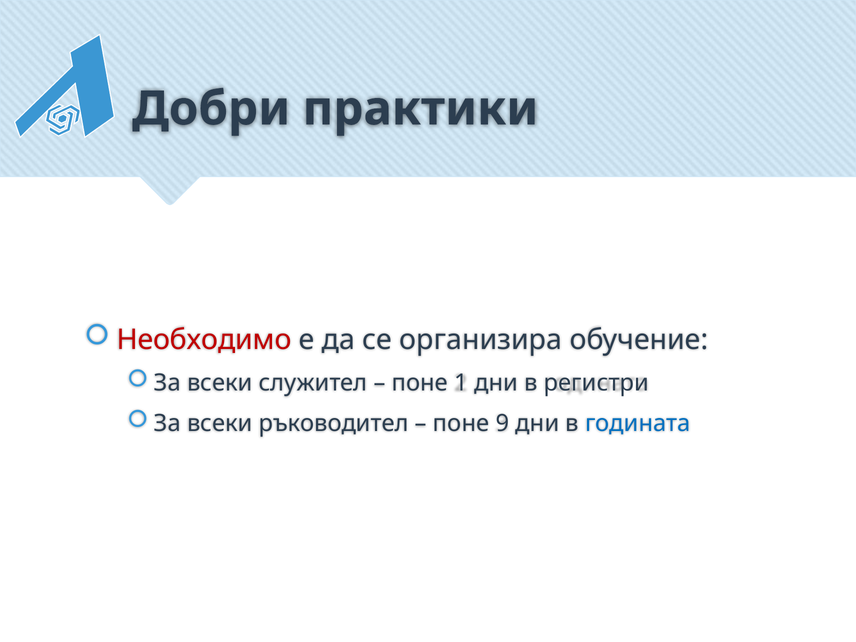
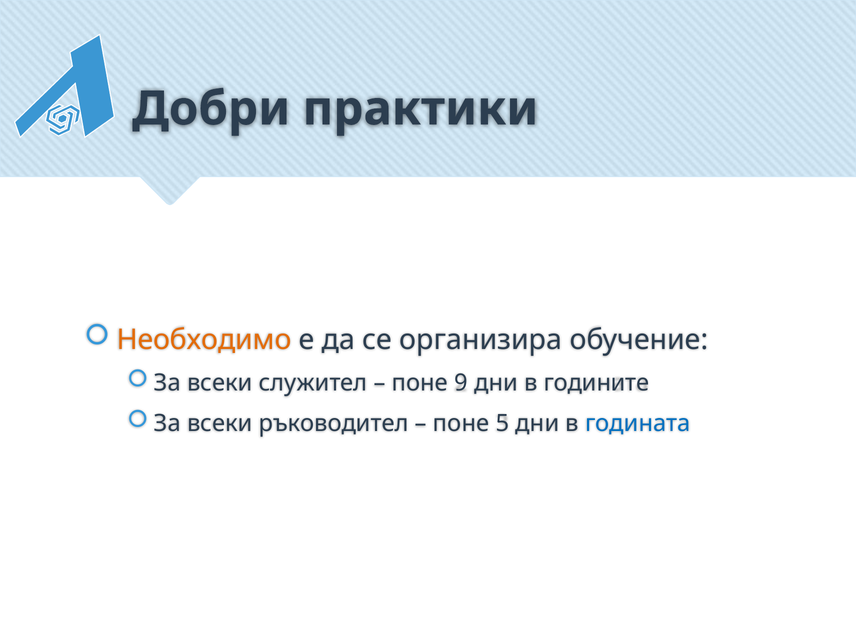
Необходимо colour: red -> orange (204, 340)
1: 1 -> 9 (461, 383)
регистри: регистри -> годините (597, 383)
9: 9 -> 5 (502, 423)
